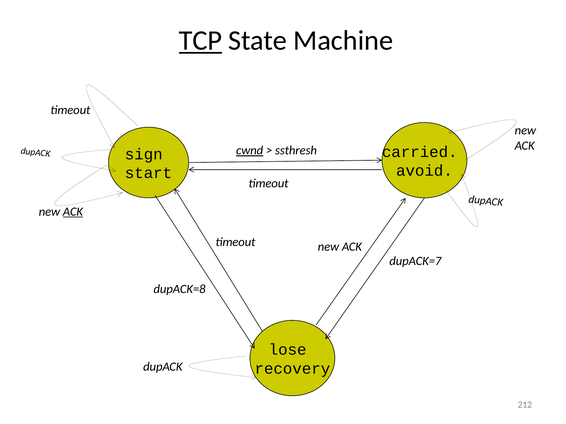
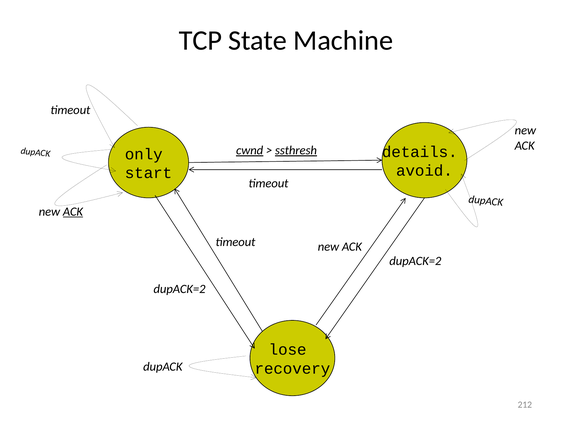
TCP underline: present -> none (201, 41)
ssthresh underline: none -> present (296, 151)
carried: carried -> details (420, 152)
sign: sign -> only (144, 154)
dupACK=7: dupACK=7 -> dupACK=2 (415, 261)
dupACK=8: dupACK=8 -> dupACK=2 (180, 289)
